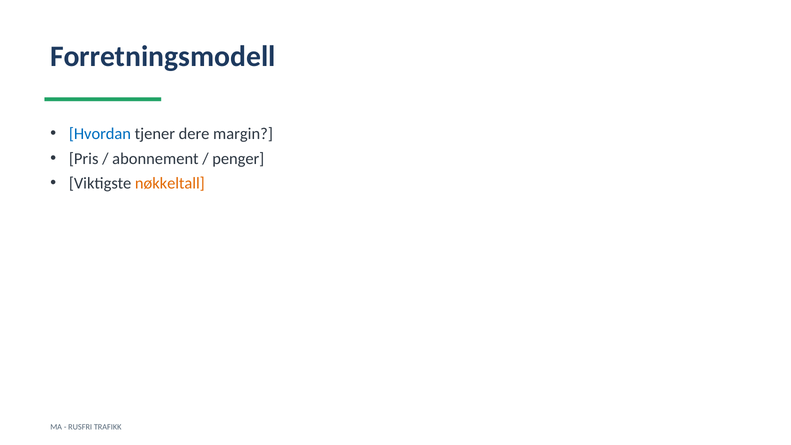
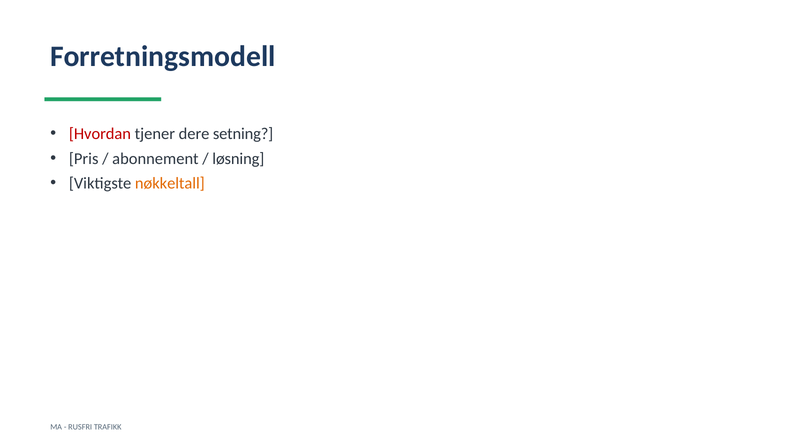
Hvordan colour: blue -> red (100, 134)
margin: margin -> setning (243, 134)
penger: penger -> løsning (238, 159)
